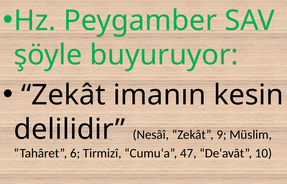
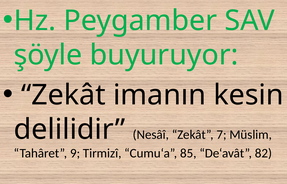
9: 9 -> 7 (222, 135)
6: 6 -> 9 (75, 153)
47: 47 -> 85 (188, 153)
10: 10 -> 82 (263, 153)
